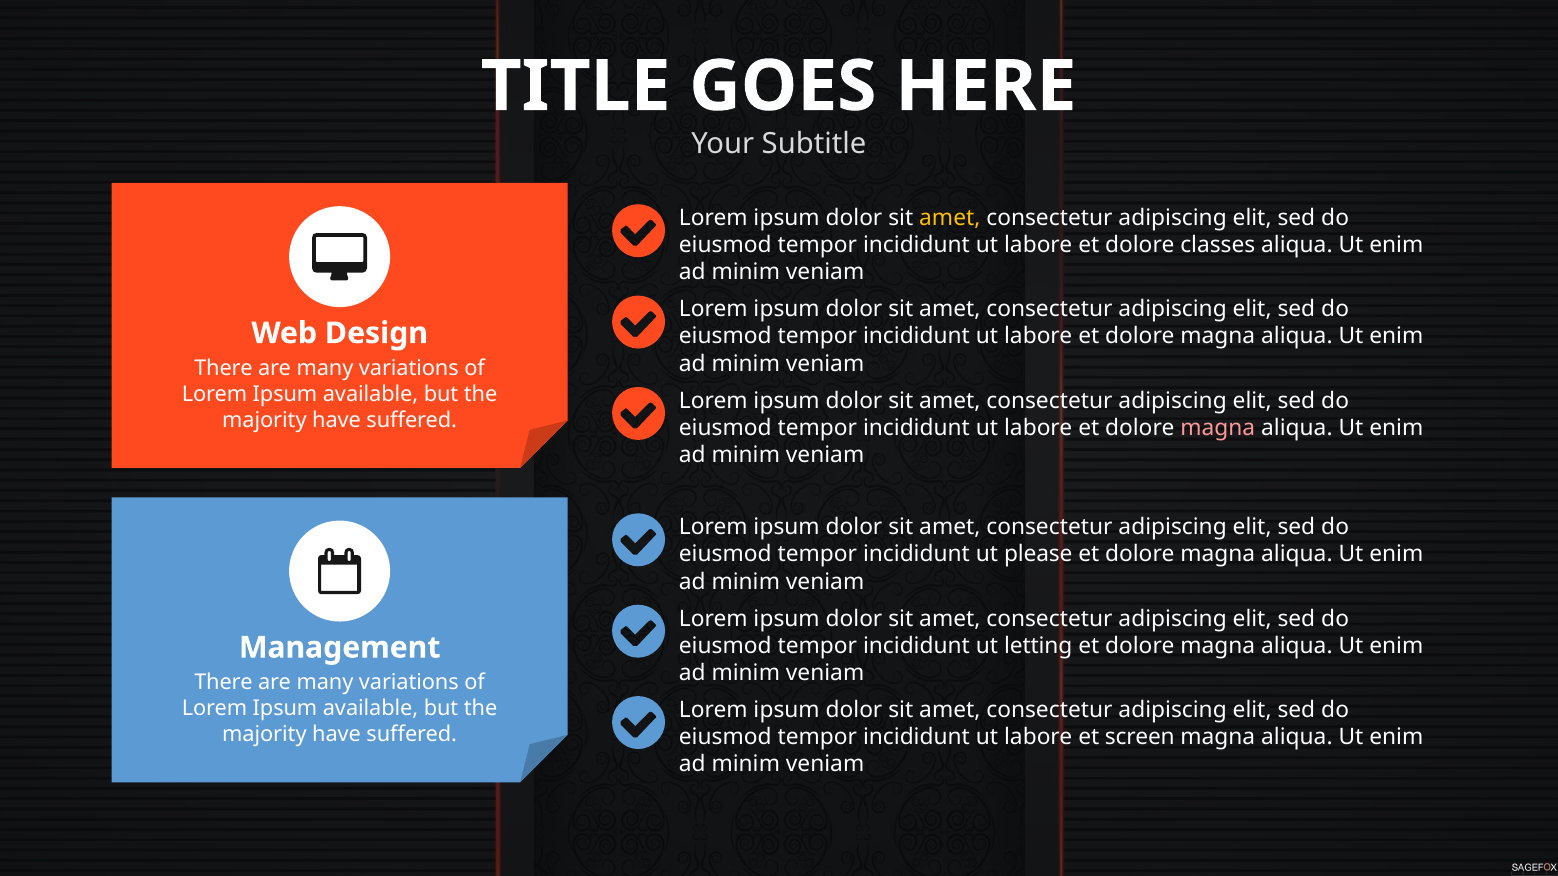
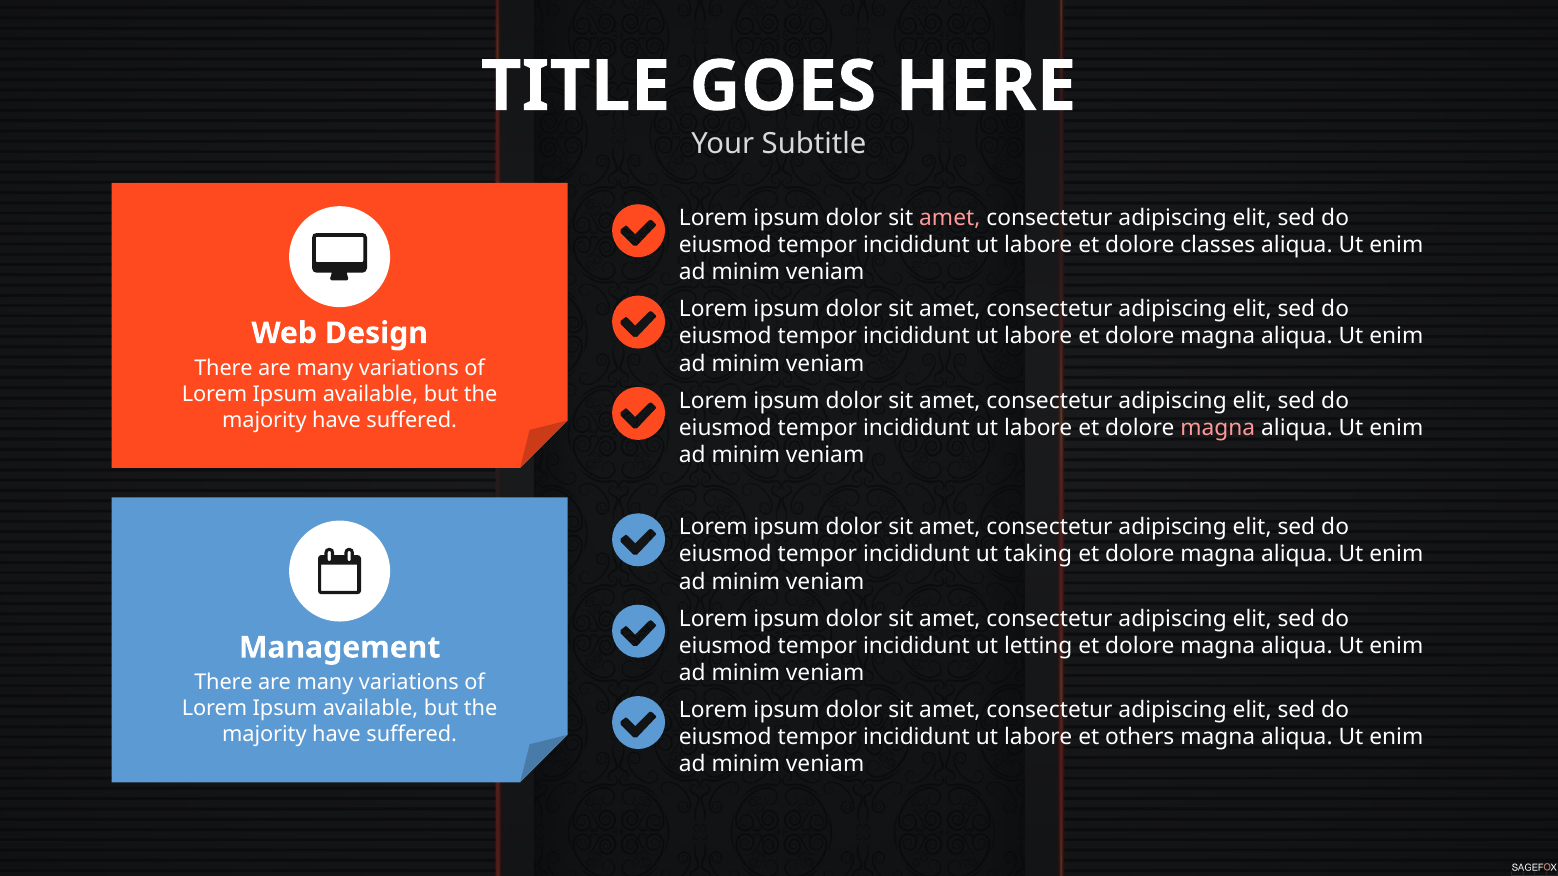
amet colour: yellow -> pink (950, 218)
please: please -> taking (1038, 555)
screen: screen -> others (1140, 738)
